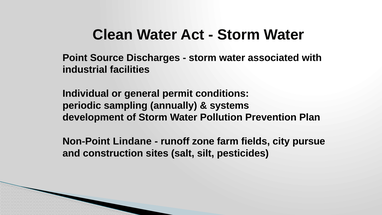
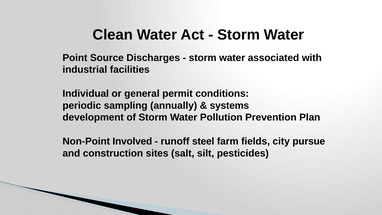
Lindane: Lindane -> Involved (132, 141)
zone: zone -> steel (203, 141)
